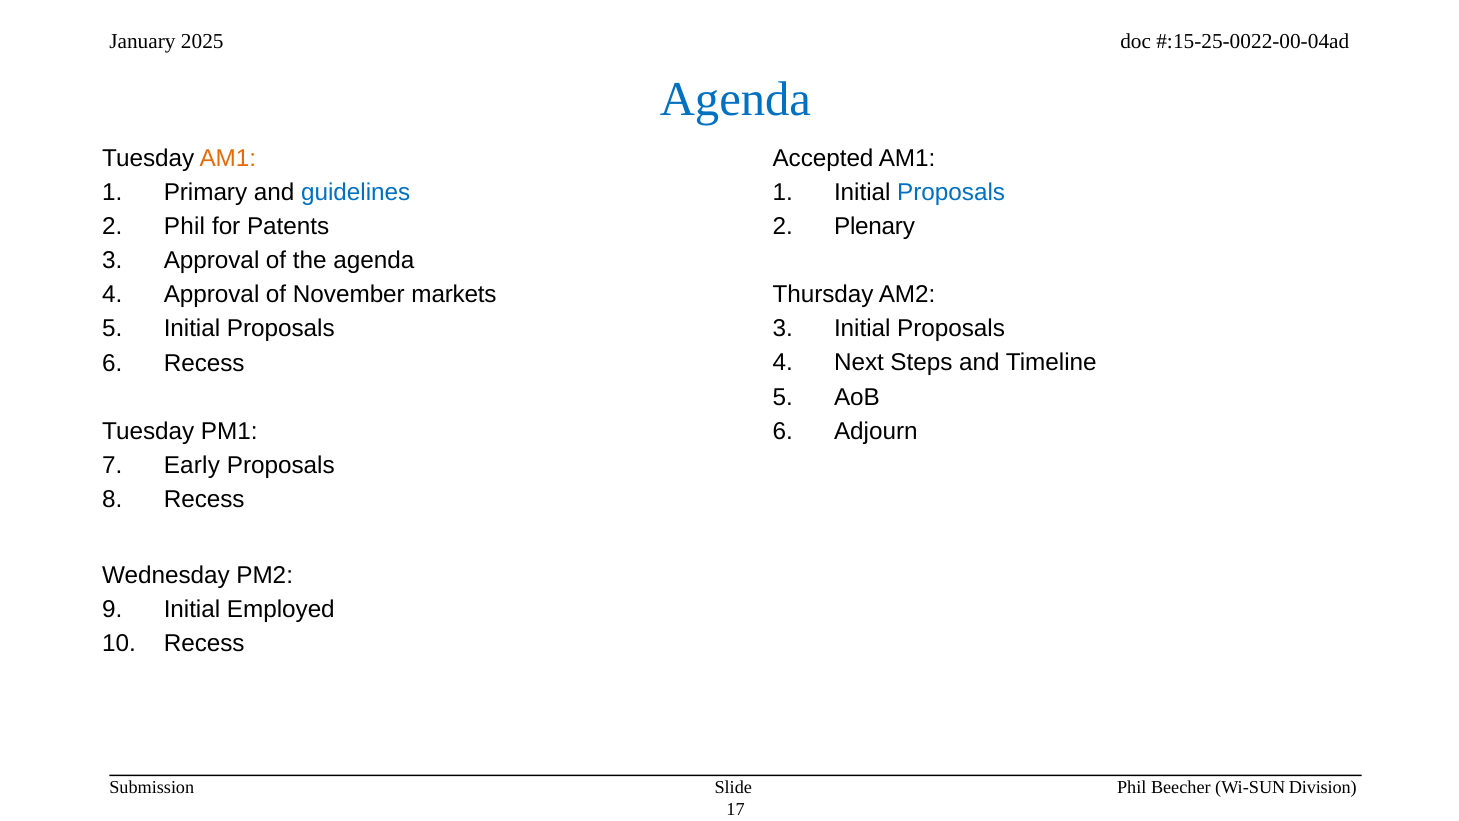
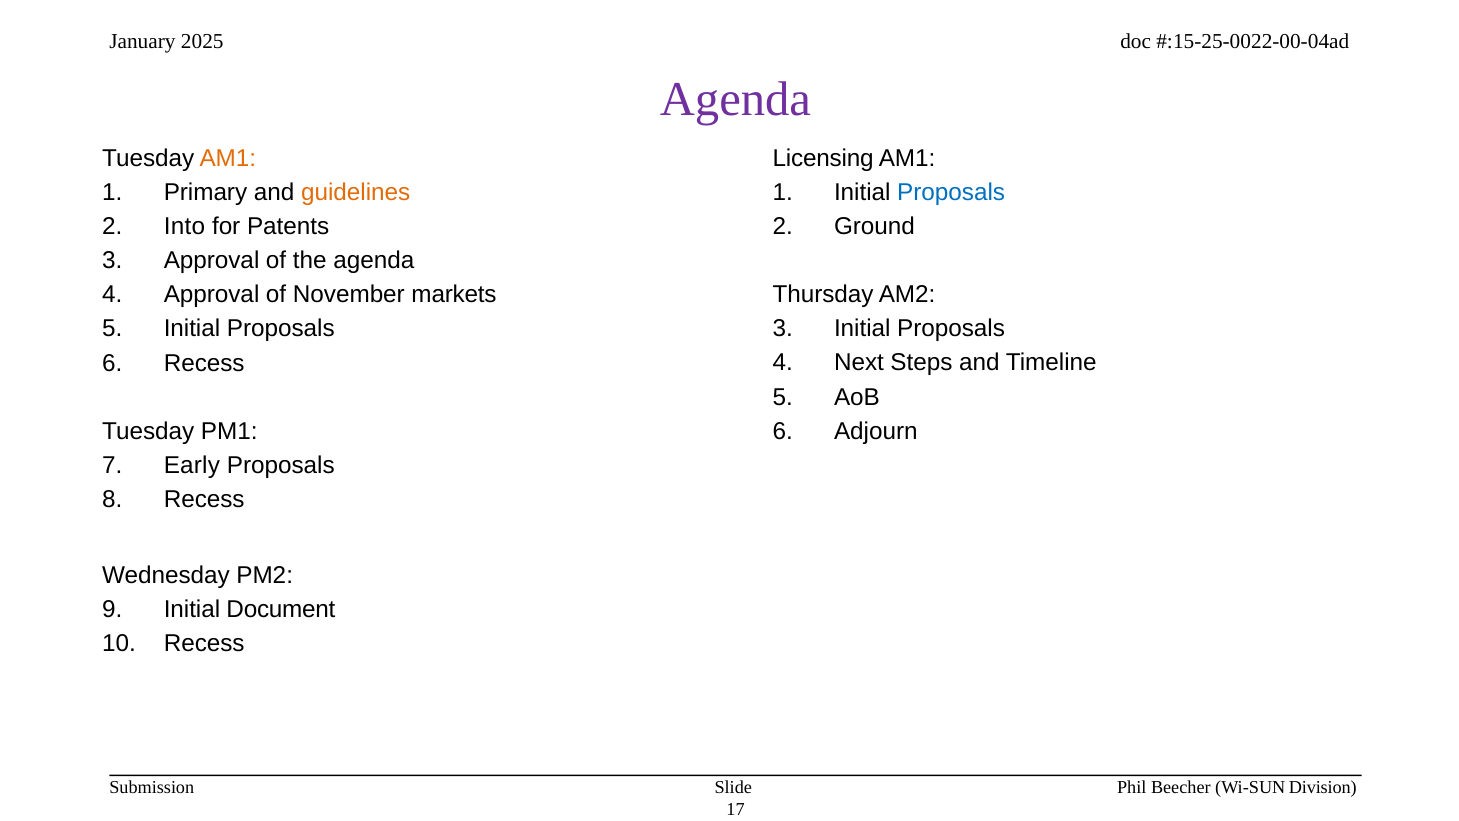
Agenda colour: blue -> purple (735, 99)
Accepted: Accepted -> Licensing (823, 159)
guidelines colour: blue -> orange (356, 193)
Phil: Phil -> Into (184, 227)
Plenary: Plenary -> Ground (874, 227)
Employed: Employed -> Document (281, 610)
